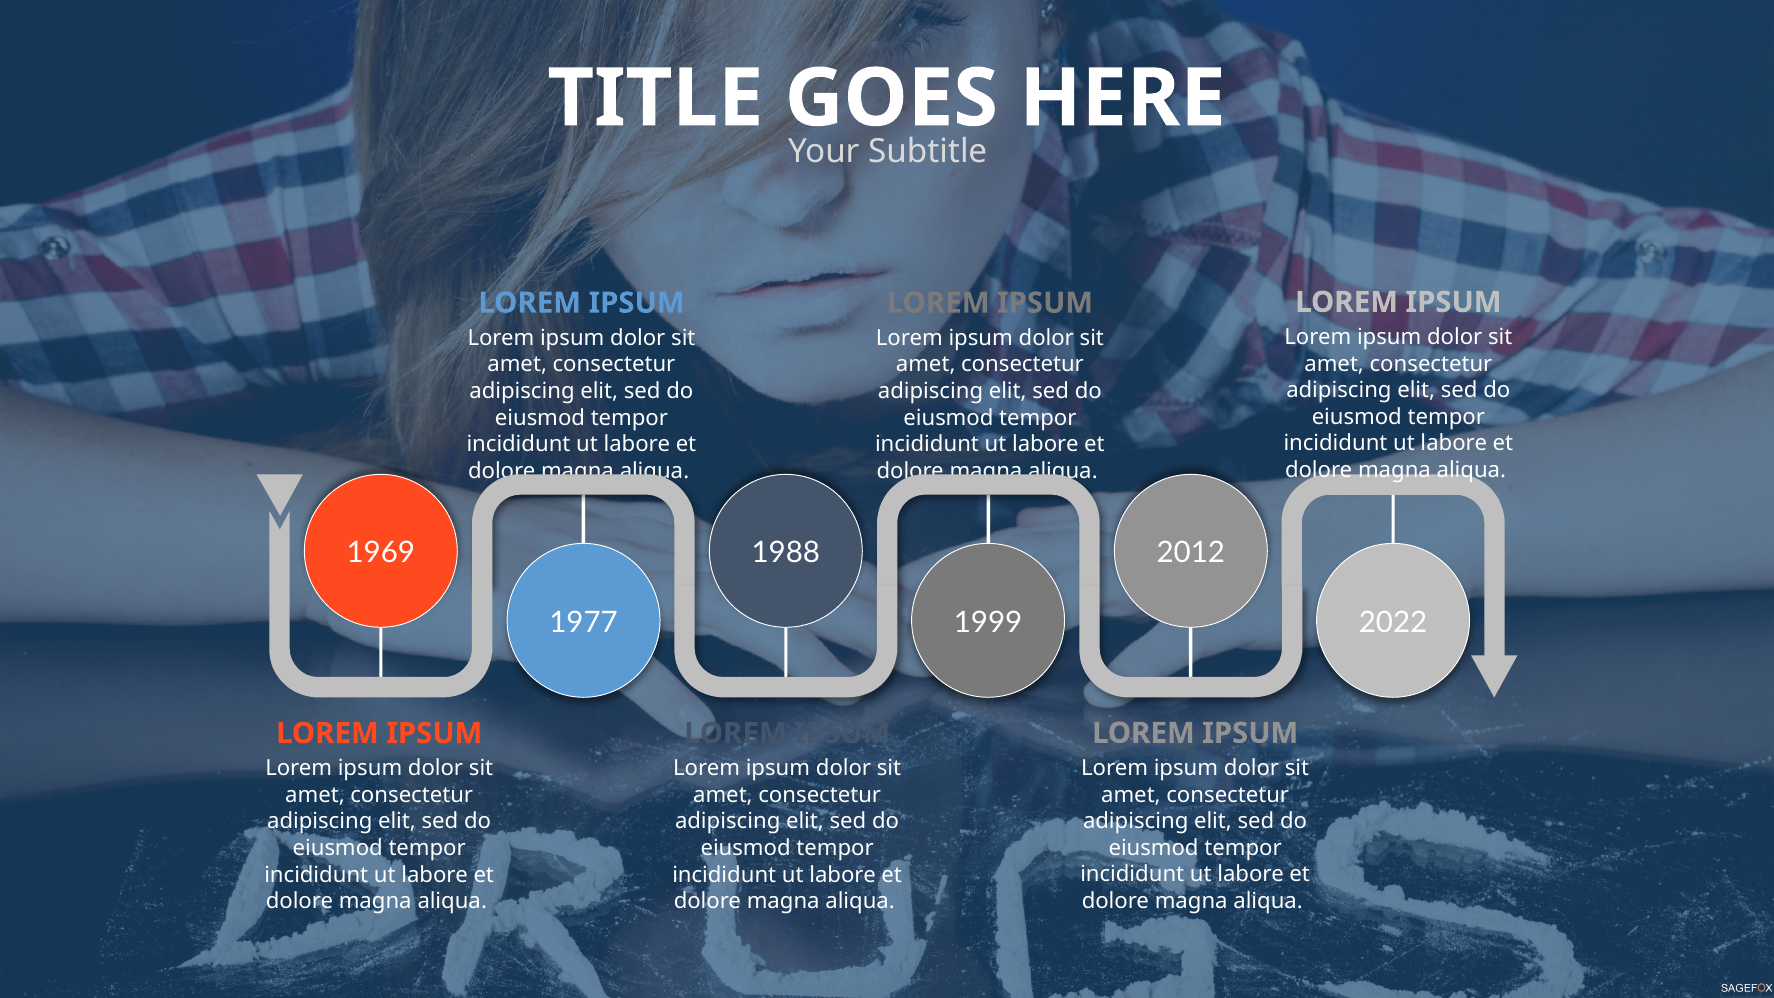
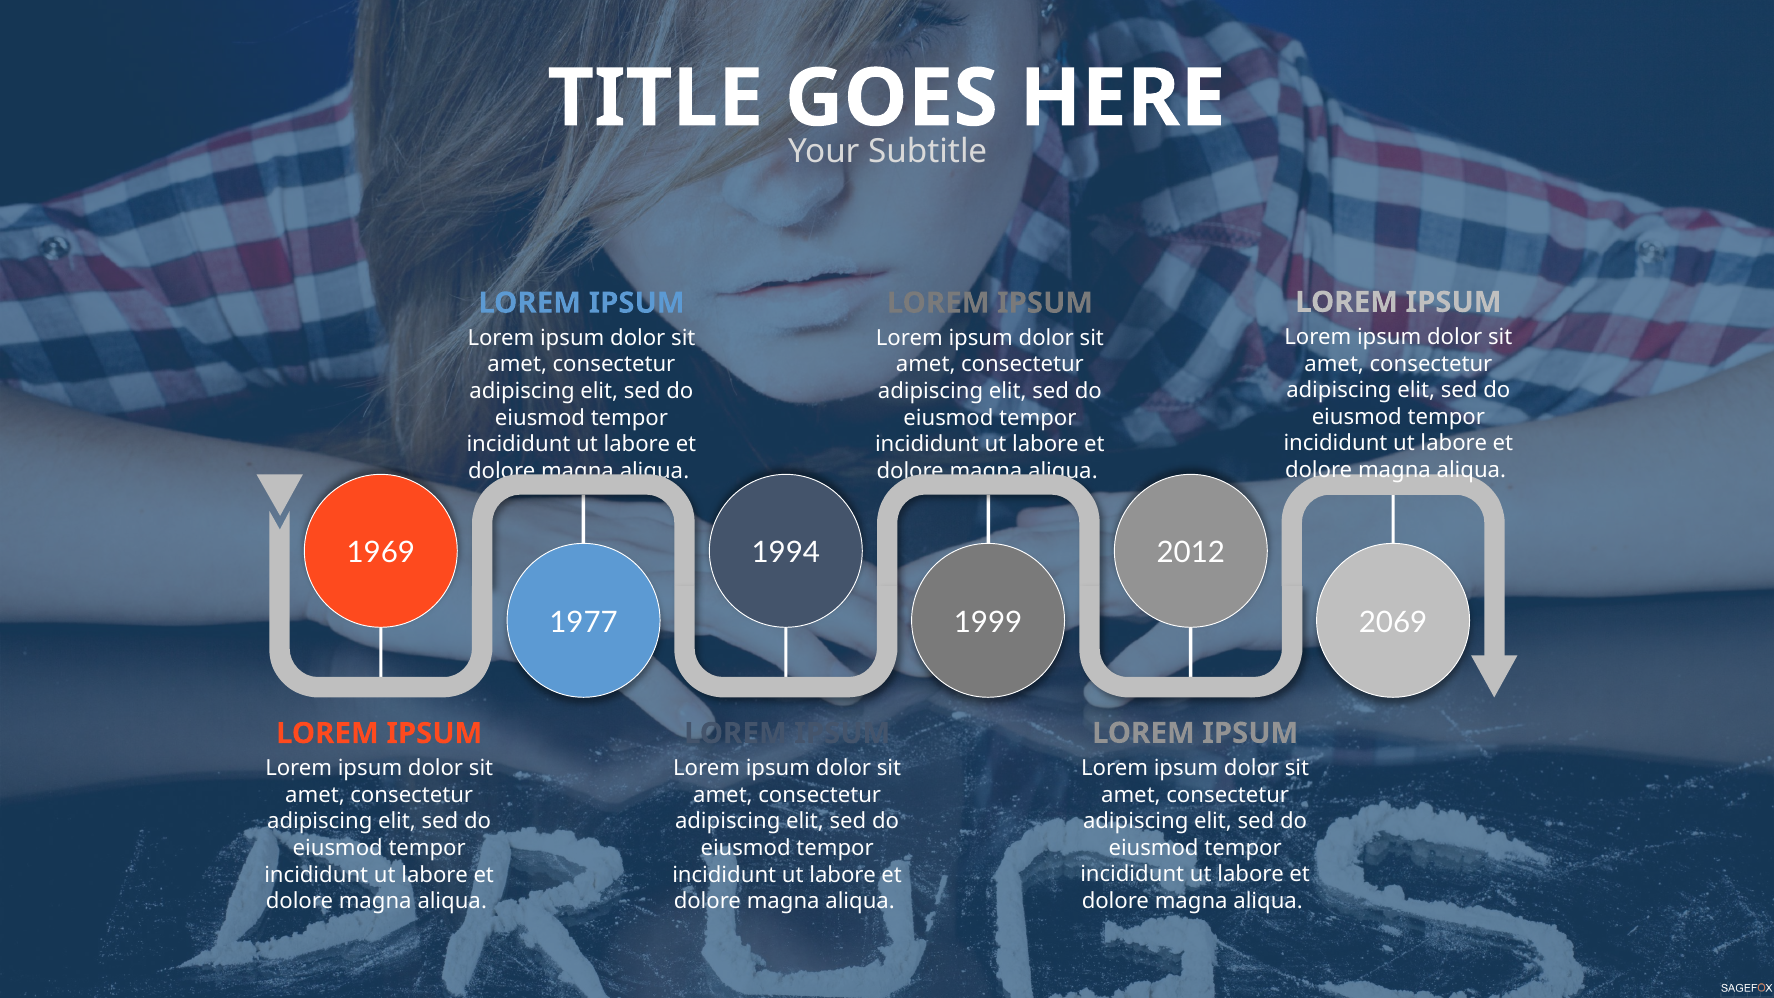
1988: 1988 -> 1994 (786, 553)
2022: 2022 -> 2069 (1393, 622)
